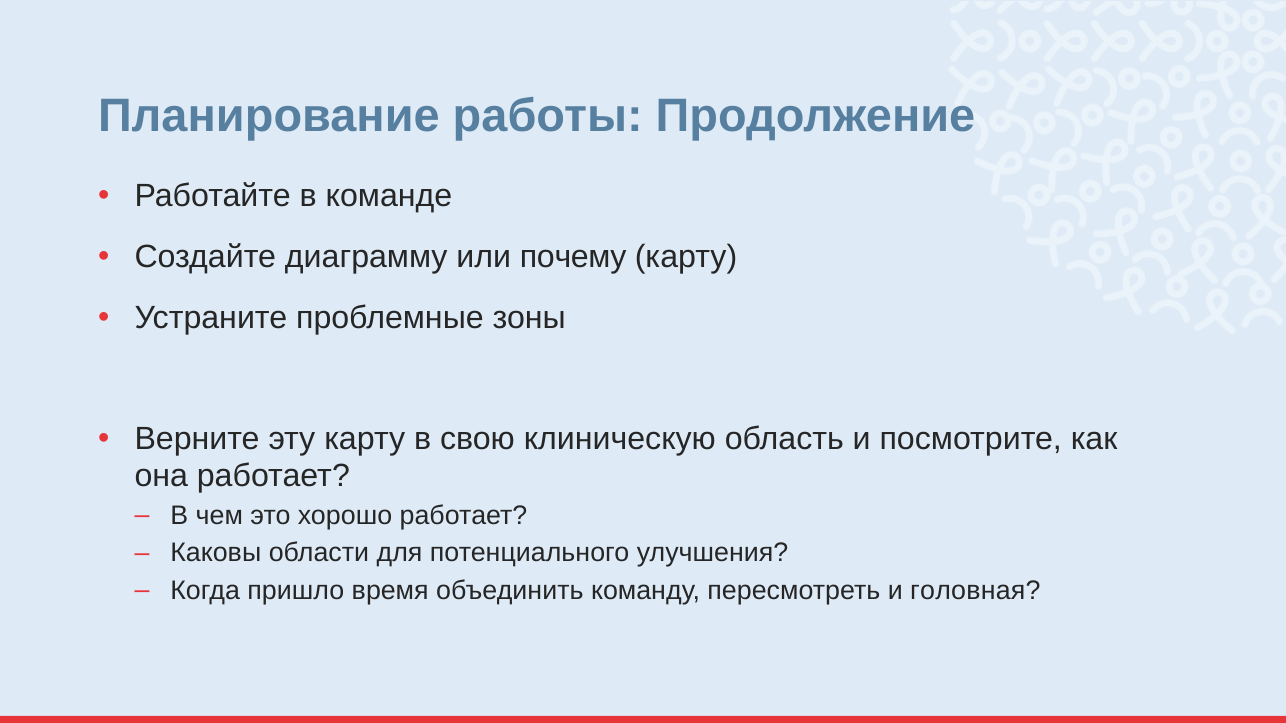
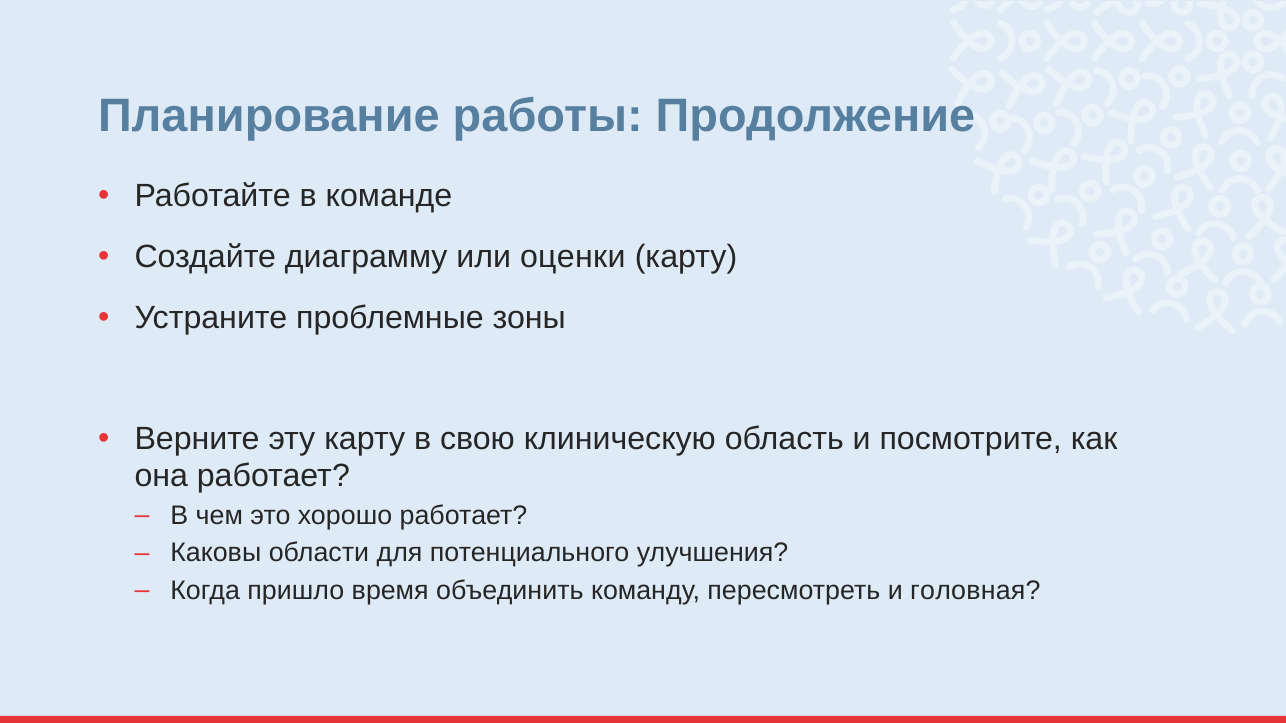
почему: почему -> оценки (573, 257)
